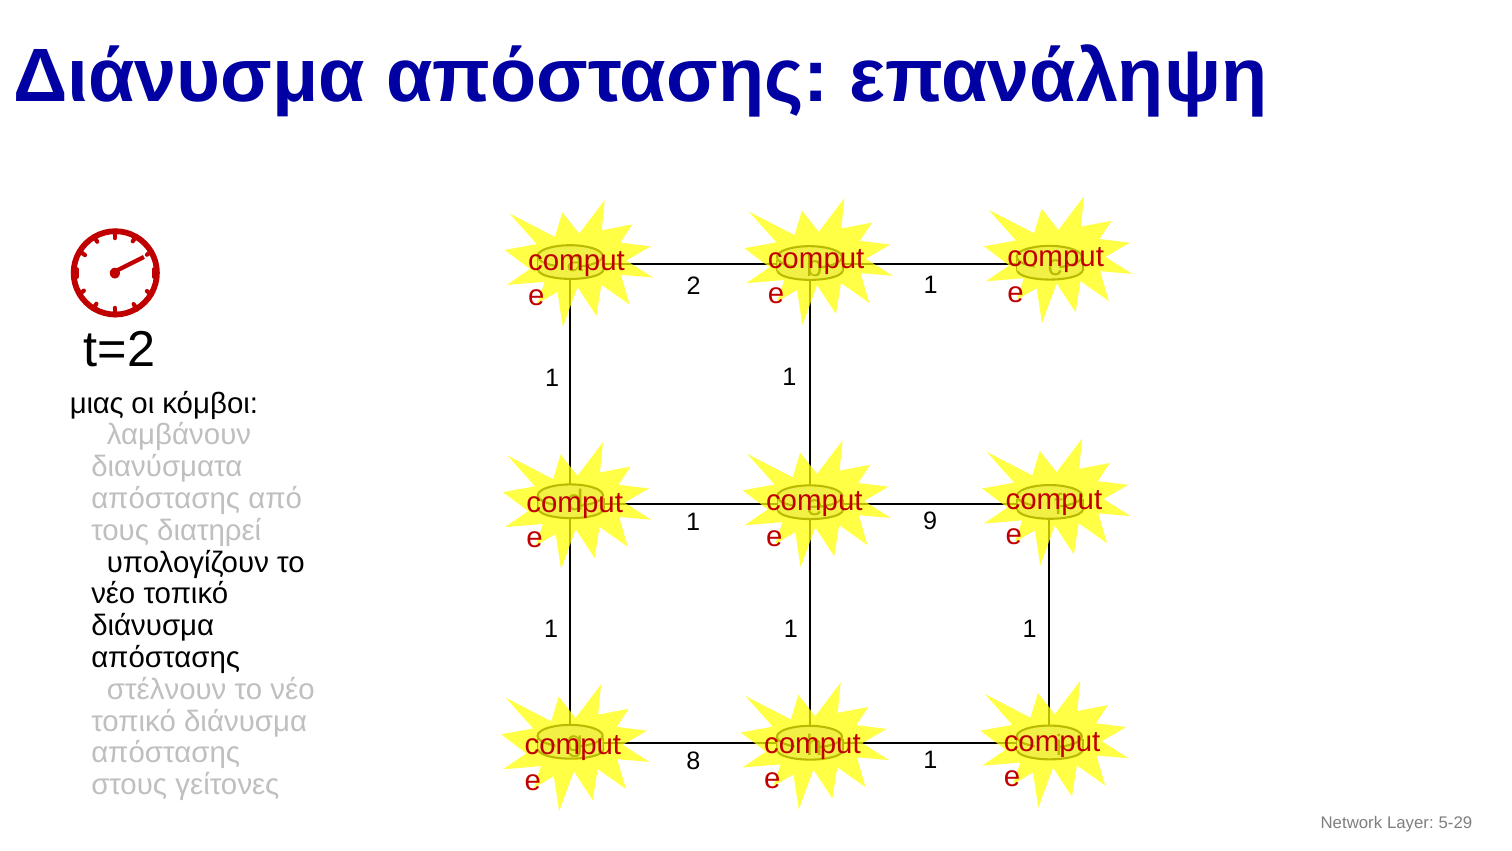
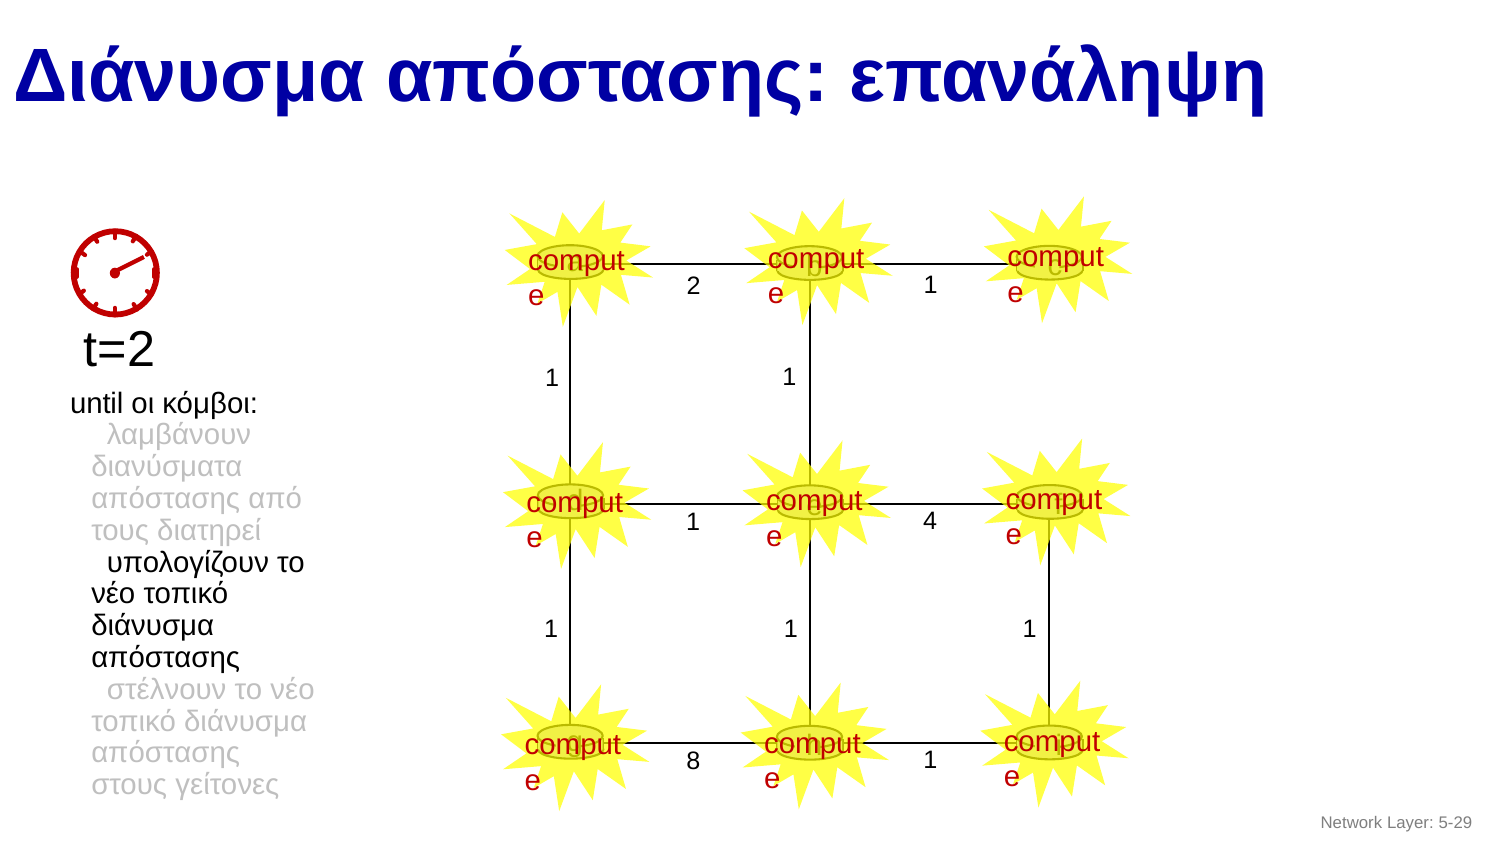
μιας: μιας -> until (97, 403)
9: 9 -> 4 (930, 521)
